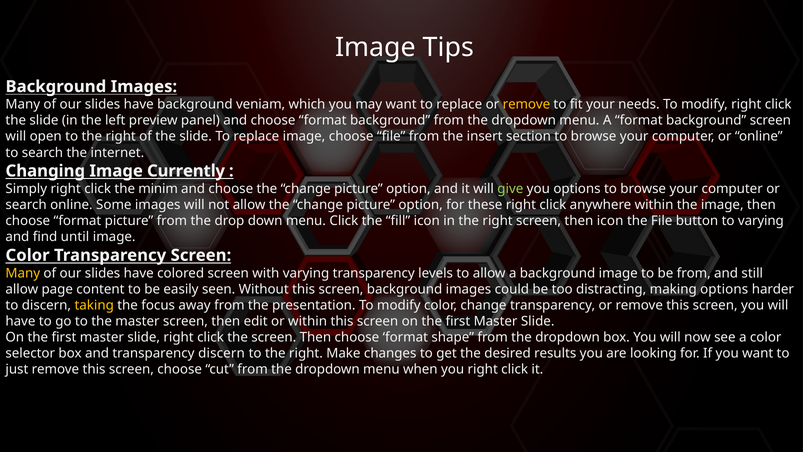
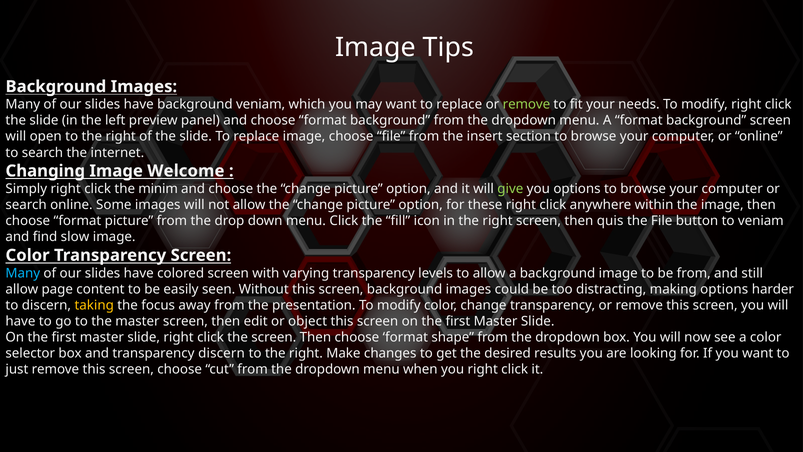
remove colour: yellow -> light green (526, 104)
Currently: Currently -> Welcome (186, 171)
then icon: icon -> quis (610, 221)
to varying: varying -> veniam (761, 221)
until: until -> slow (75, 237)
Many colour: yellow -> light blue (23, 273)
or within: within -> object (308, 321)
